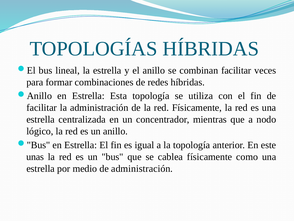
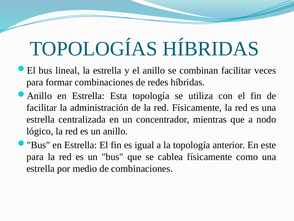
unas: unas -> para (35, 156)
de administración: administración -> combinaciones (142, 168)
